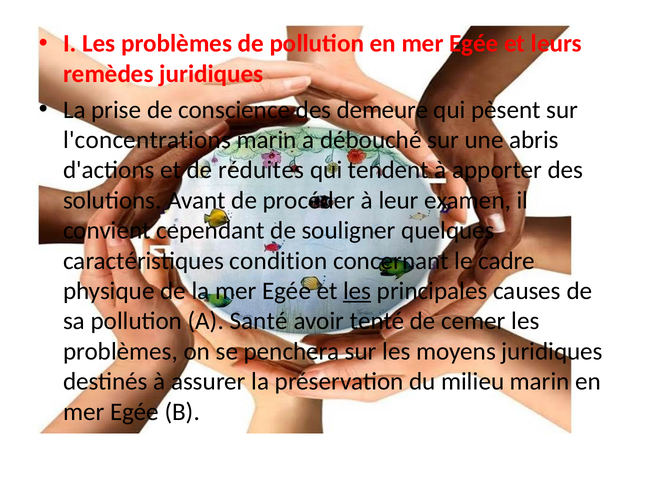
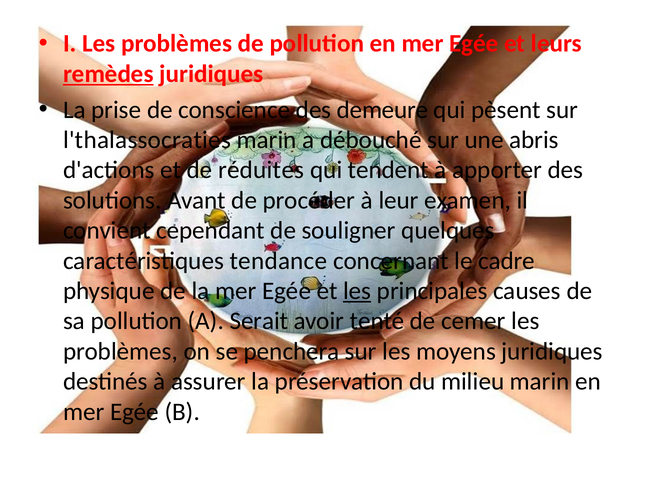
remèdes underline: none -> present (108, 74)
l'concentrations: l'concentrations -> l'thalassocraties (147, 140)
condition: condition -> tendance (278, 261)
Santé: Santé -> Serait (259, 321)
